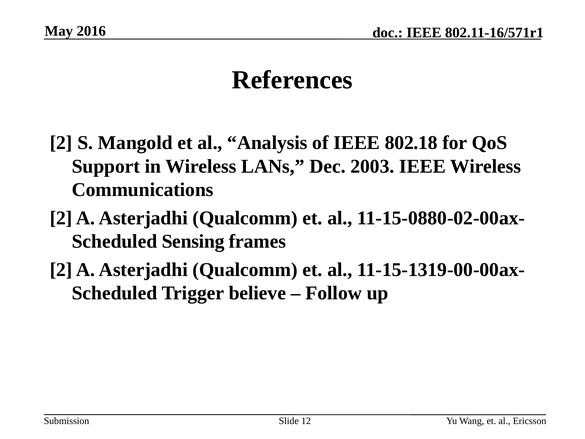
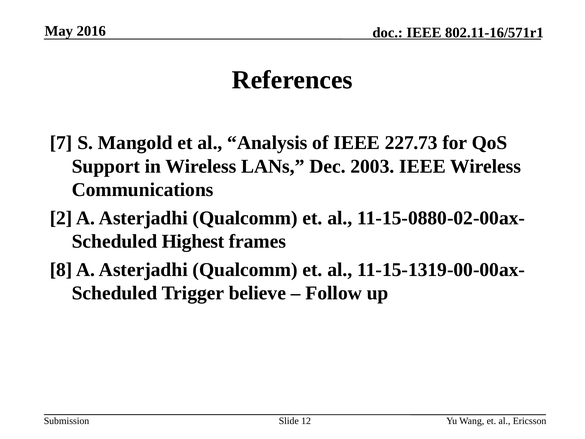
2: 2 -> 7 (61, 143)
802.18: 802.18 -> 227.73 (411, 143)
Sensing: Sensing -> Highest (193, 241)
2: 2 -> 8 (61, 270)
